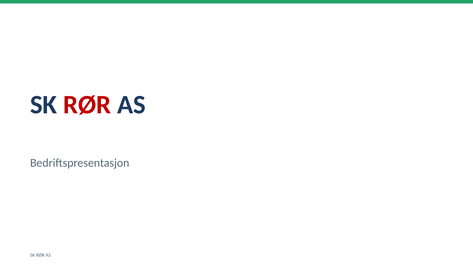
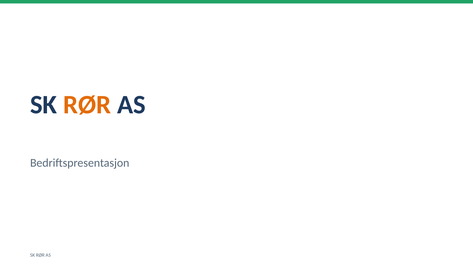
RØR colour: red -> orange (87, 105)
